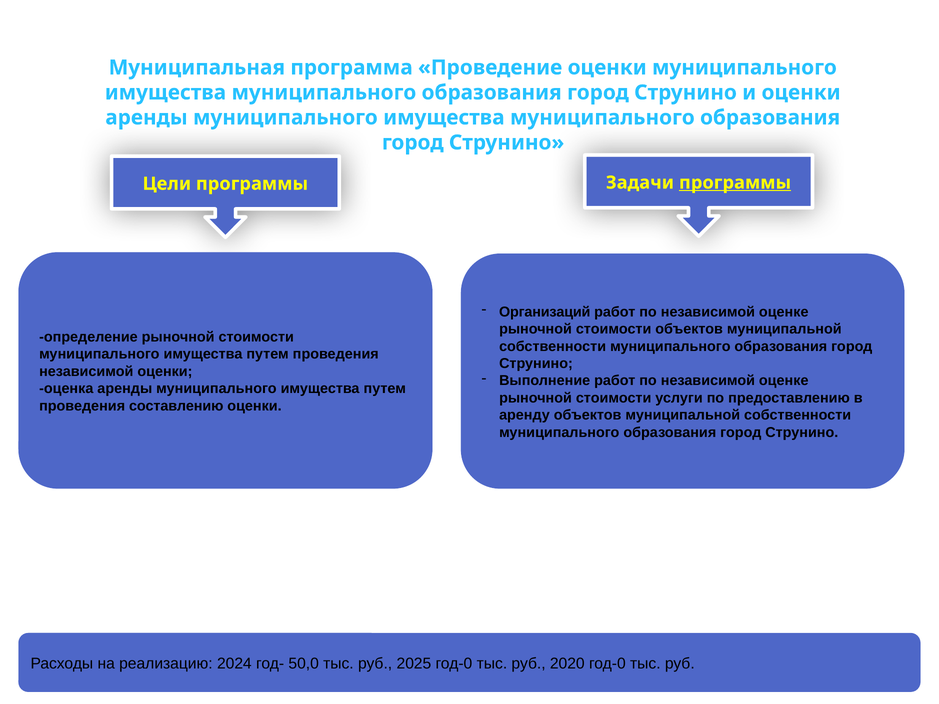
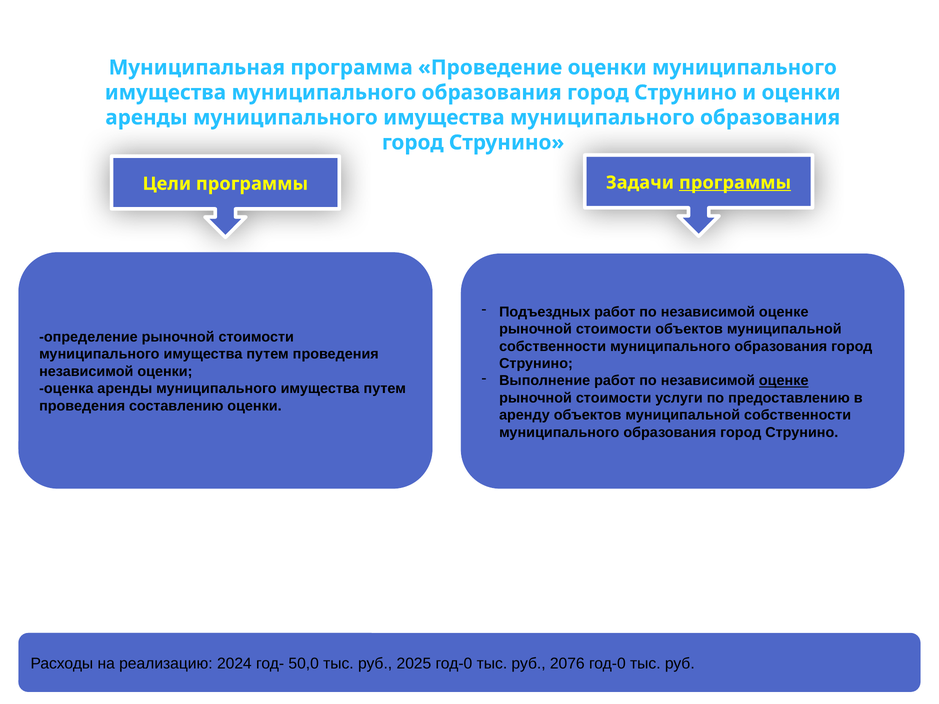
Организаций: Организаций -> Подъездных (545, 312)
оценке underline: none -> present (784, 381)
2020: 2020 -> 2076 (567, 664)
